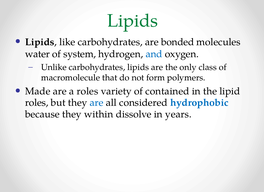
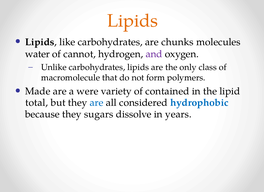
Lipids colour: green -> orange (132, 21)
bonded: bonded -> chunks (177, 42)
system: system -> cannot (80, 54)
and colour: blue -> purple (154, 54)
a roles: roles -> were (87, 91)
roles: roles -> total (37, 103)
within: within -> sugars (99, 114)
